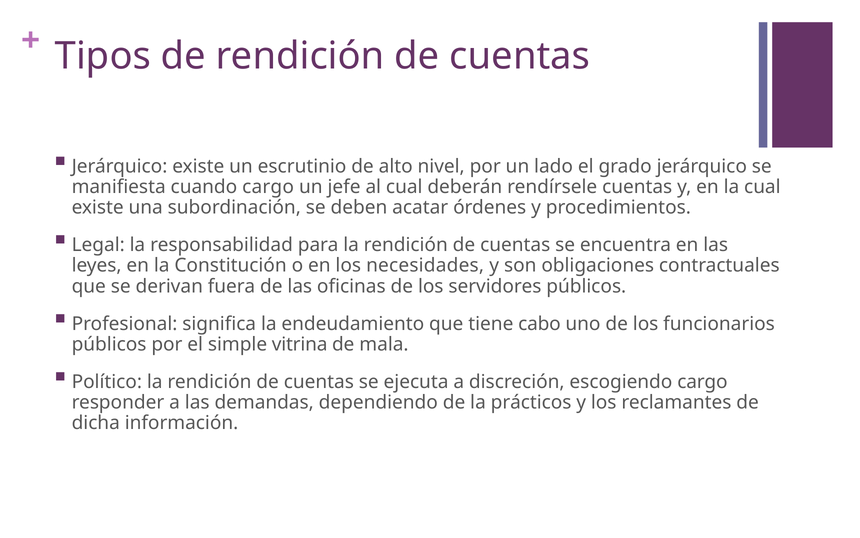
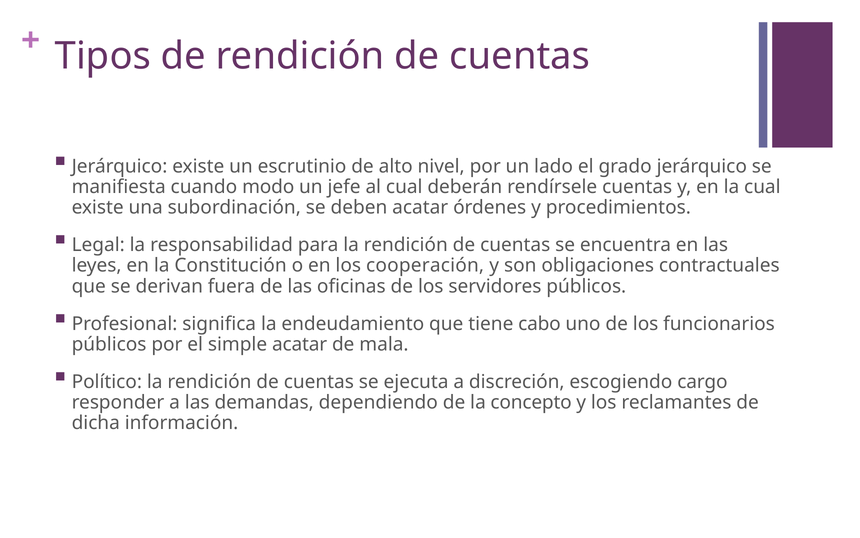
cuando cargo: cargo -> modo (268, 187)
necesidades: necesidades -> cooperación (425, 265)
simple vitrina: vitrina -> acatar (300, 344)
prácticos: prácticos -> concepto (531, 402)
